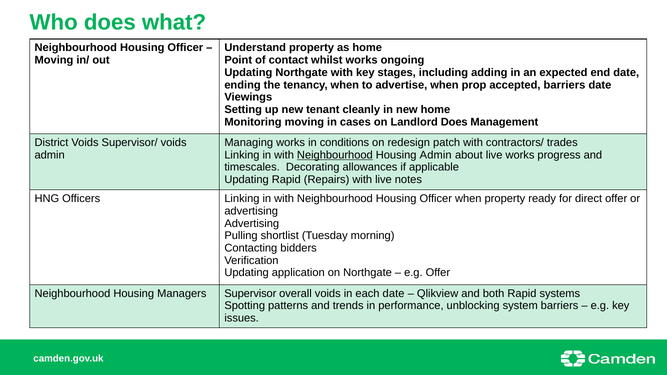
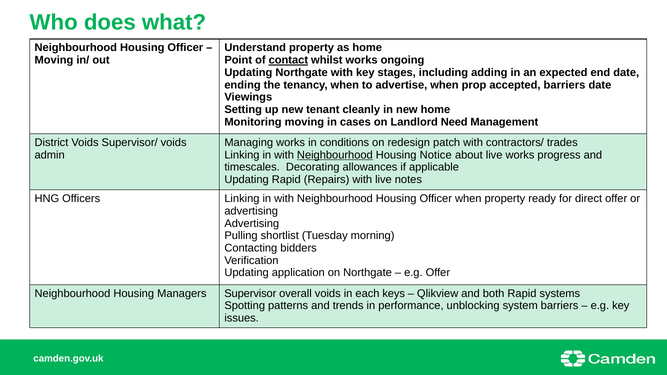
contact underline: none -> present (288, 60)
Landlord Does: Does -> Need (454, 122)
Housing Admin: Admin -> Notice (436, 155)
each date: date -> keys (394, 294)
